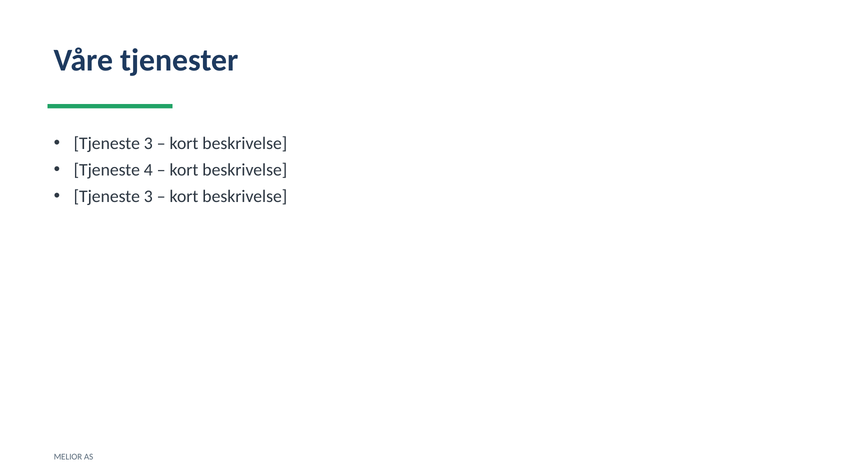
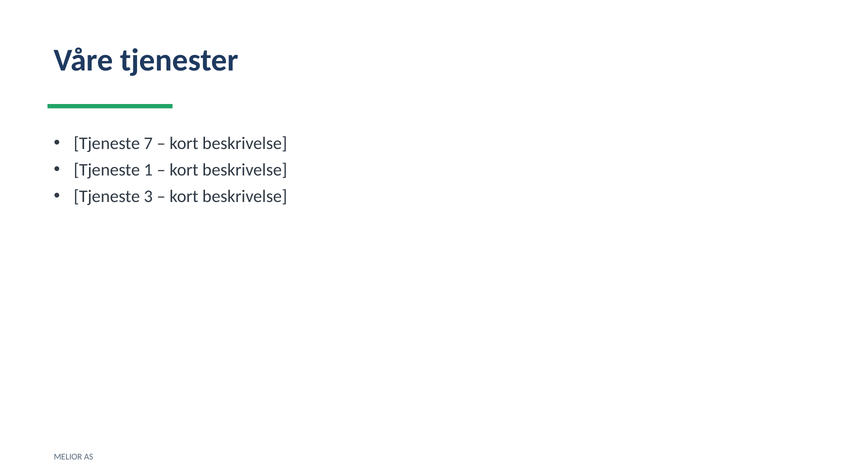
3: 3 -> 7 (148, 143)
4: 4 -> 1 (148, 170)
